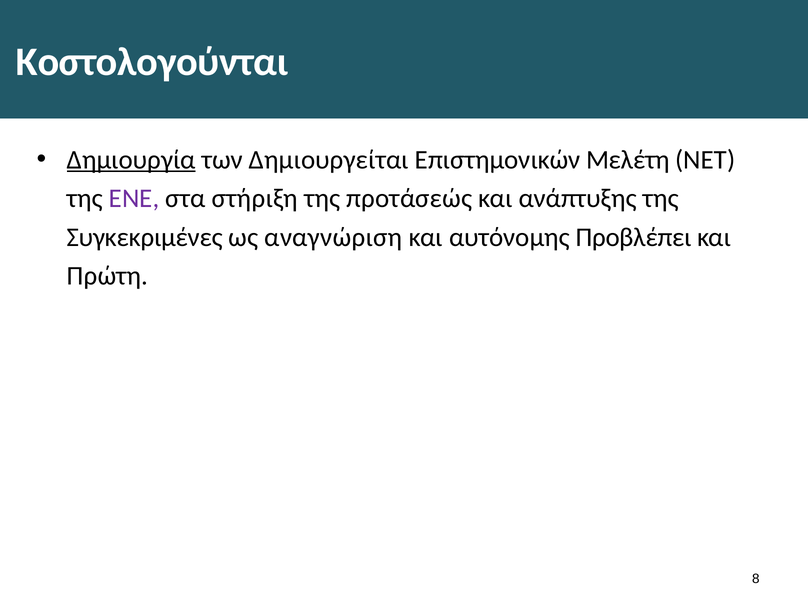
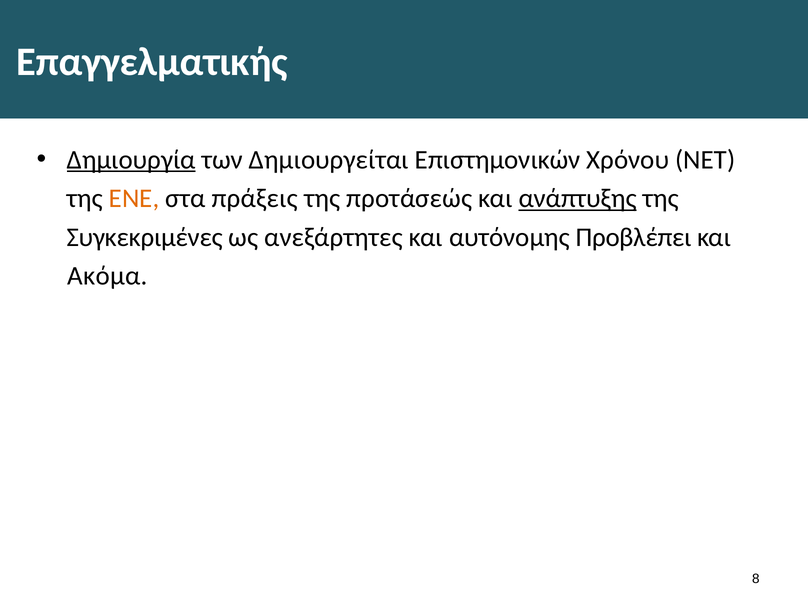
Κοστολογούνται: Κοστολογούνται -> Επαγγελματικής (152, 62)
Μελέτη: Μελέτη -> Χρόνου (628, 160)
ΕΝΕ colour: purple -> orange (134, 199)
στήριξη: στήριξη -> πράξεις (255, 199)
ανάπτυξης underline: none -> present (578, 199)
αναγνώριση: αναγνώριση -> ανεξάρτητες (333, 237)
Πρώτη: Πρώτη -> Ακόμα (107, 276)
